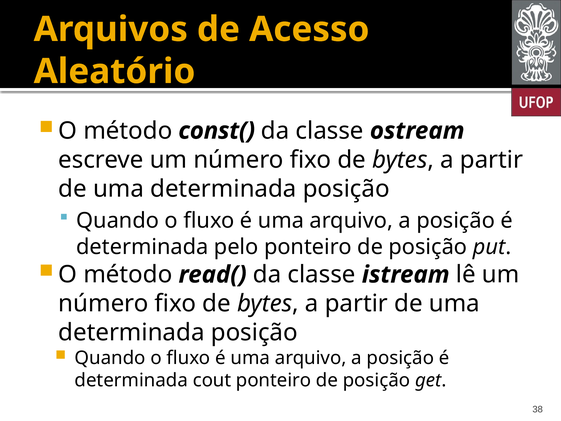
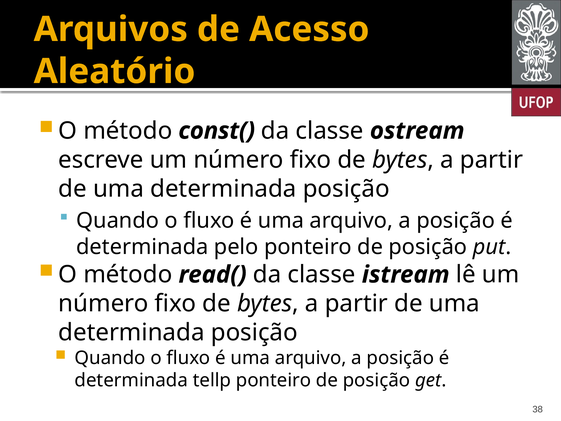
cout: cout -> tellp (212, 380)
